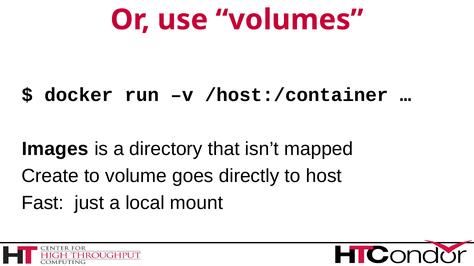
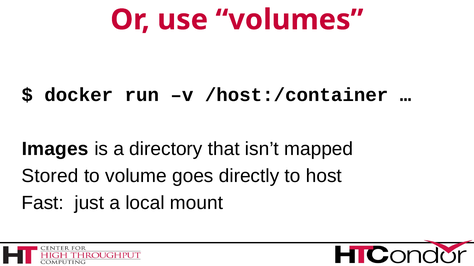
Create: Create -> Stored (50, 176)
